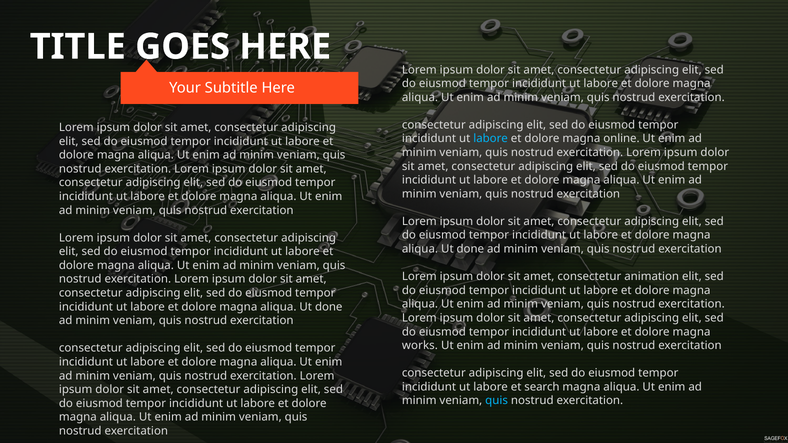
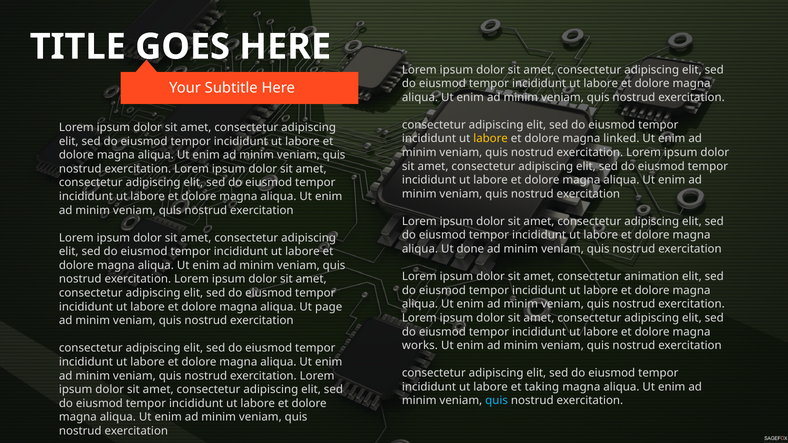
labore colour: light blue -> yellow (491, 139)
online: online -> linked (621, 139)
done: done -> page (329, 307)
search: search -> taking (542, 387)
